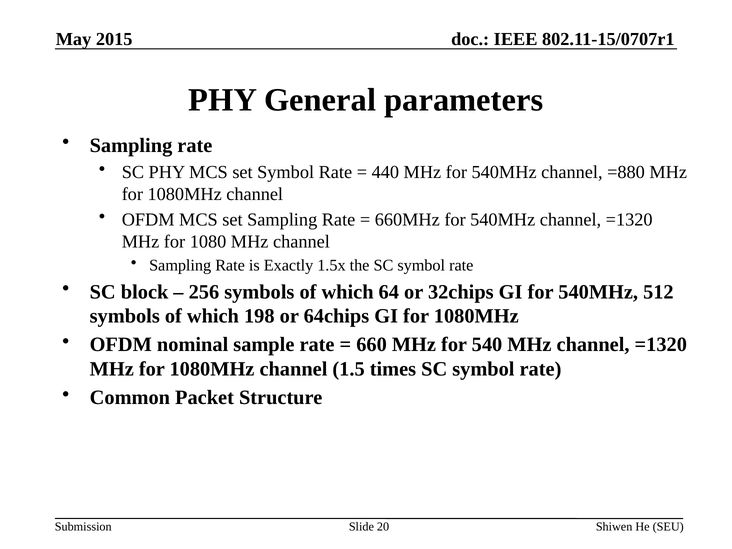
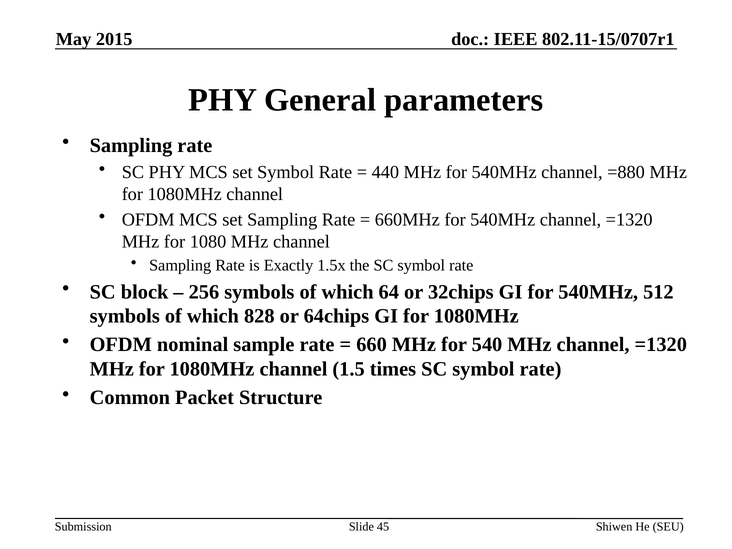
198: 198 -> 828 (259, 316)
20: 20 -> 45 (383, 527)
